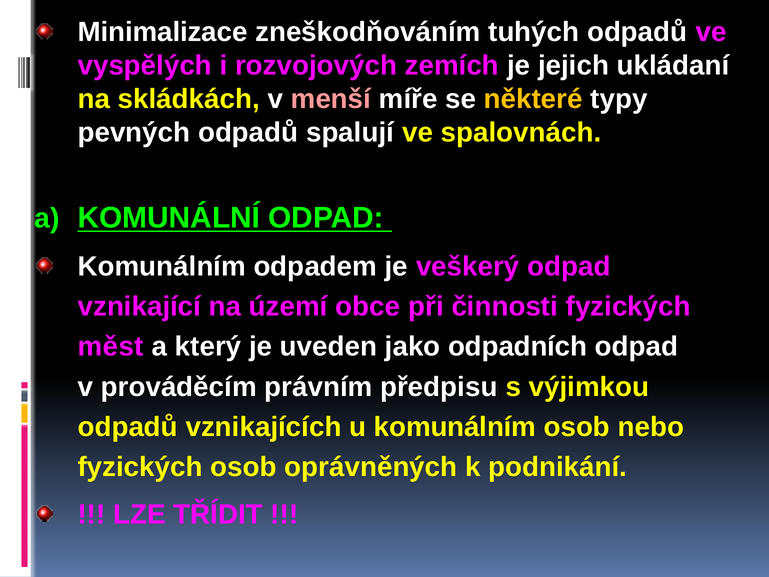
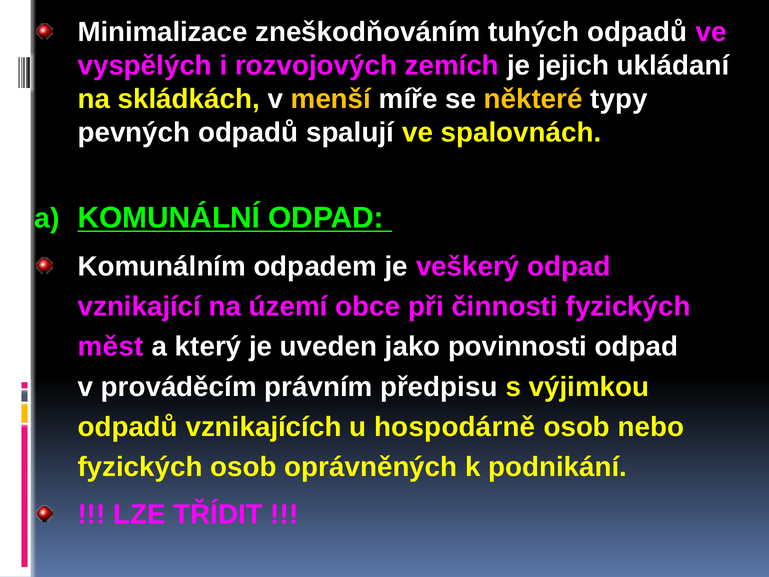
menší colour: pink -> yellow (331, 99)
odpadních: odpadních -> povinnosti (518, 347)
u komunálním: komunálním -> hospodárně (455, 427)
